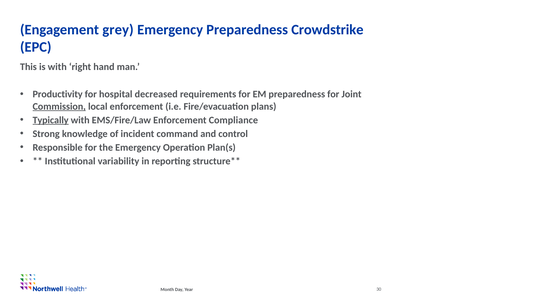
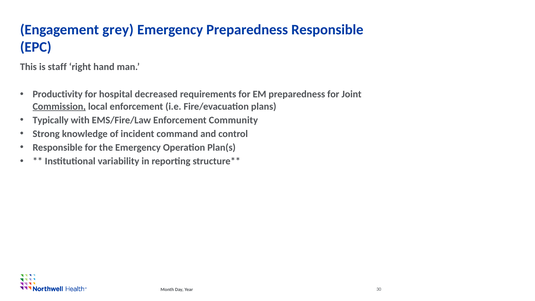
Preparedness Crowdstrike: Crowdstrike -> Responsible (327, 30)
is with: with -> staff (57, 67)
Typically underline: present -> none (51, 120)
Compliance: Compliance -> Community (233, 120)
